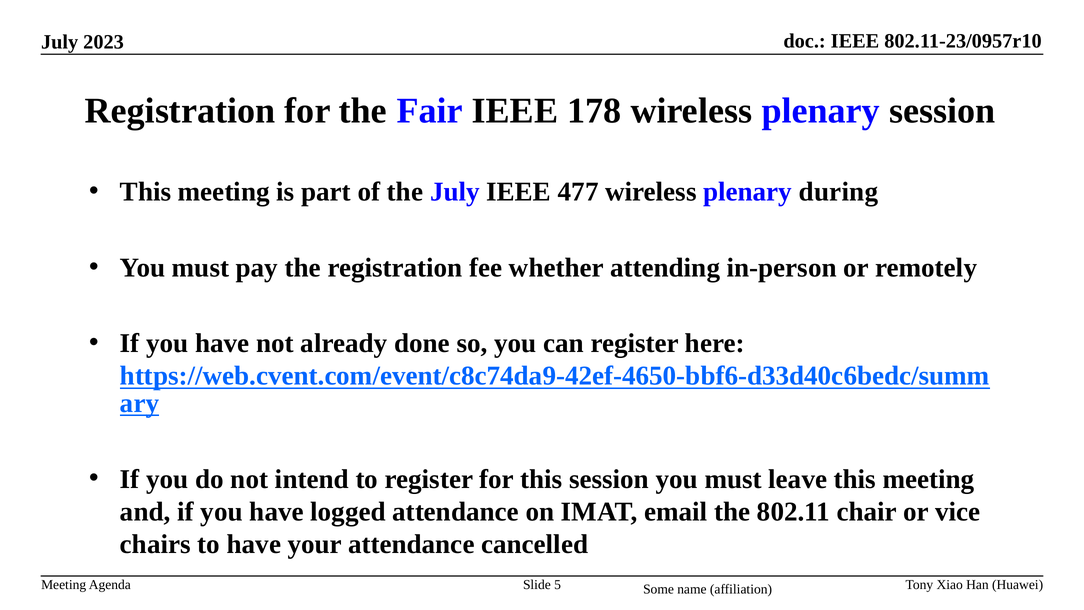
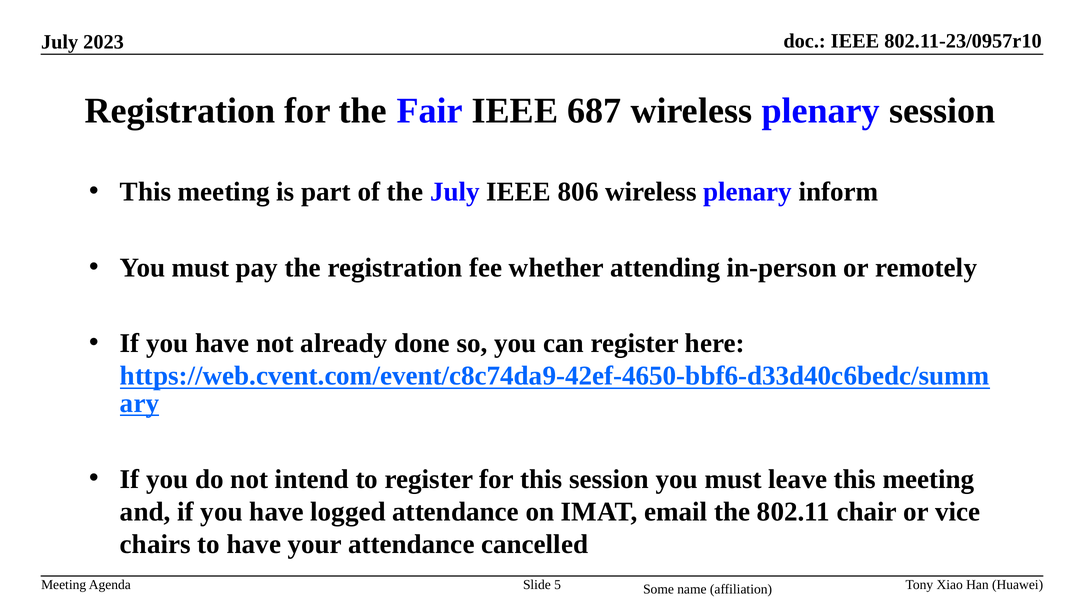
178: 178 -> 687 (594, 111)
477: 477 -> 806 (578, 192)
during: during -> inform (839, 192)
